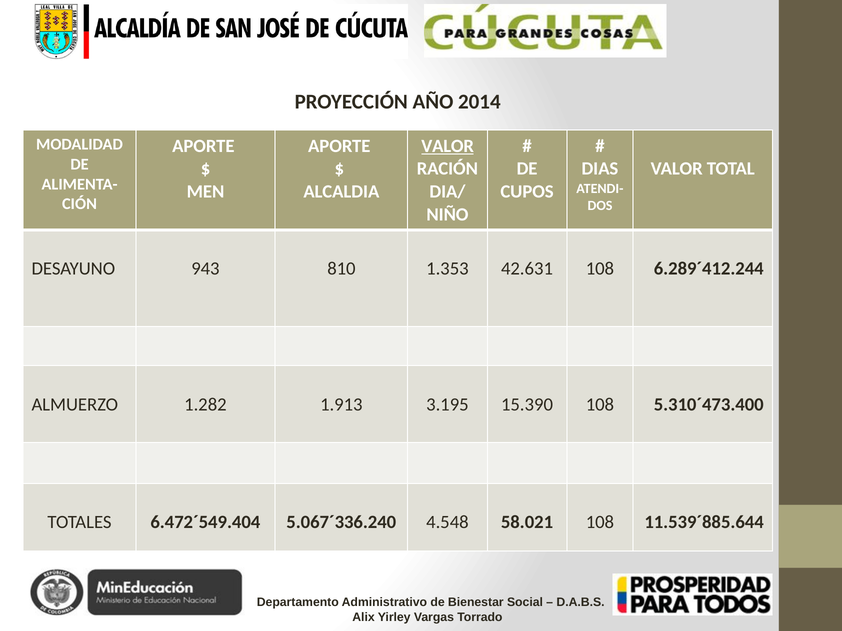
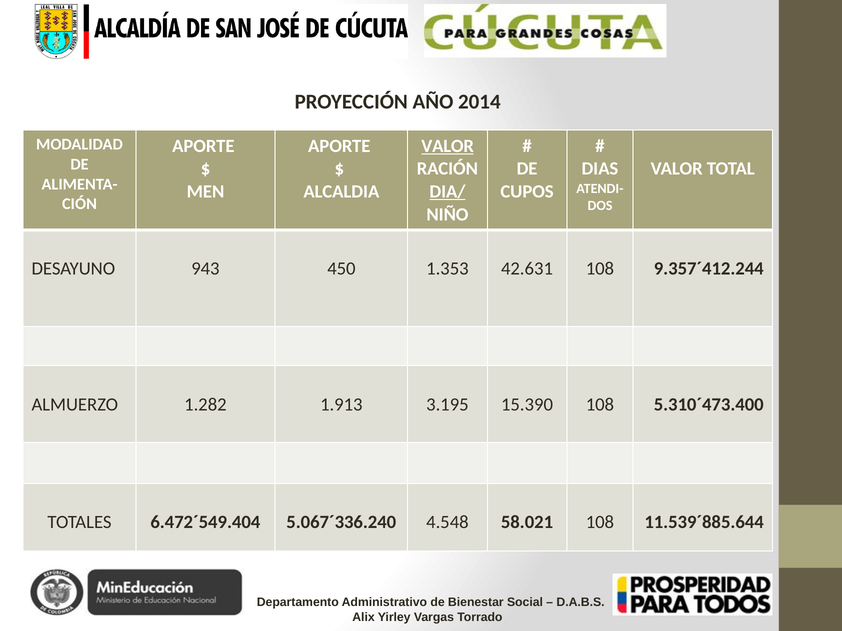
DIA/ underline: none -> present (447, 192)
810: 810 -> 450 (341, 269)
6.289´412.244: 6.289´412.244 -> 9.357´412.244 (709, 269)
